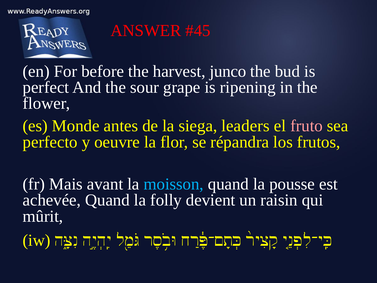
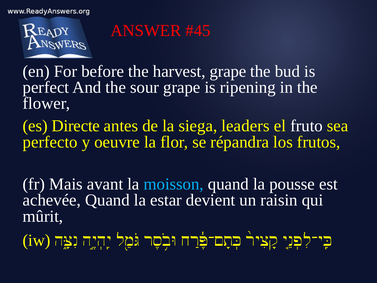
harvest junco: junco -> grape (228, 71)
Monde: Monde -> Directe (76, 126)
fruto colour: pink -> white (307, 126)
folly: folly -> estar (166, 200)
